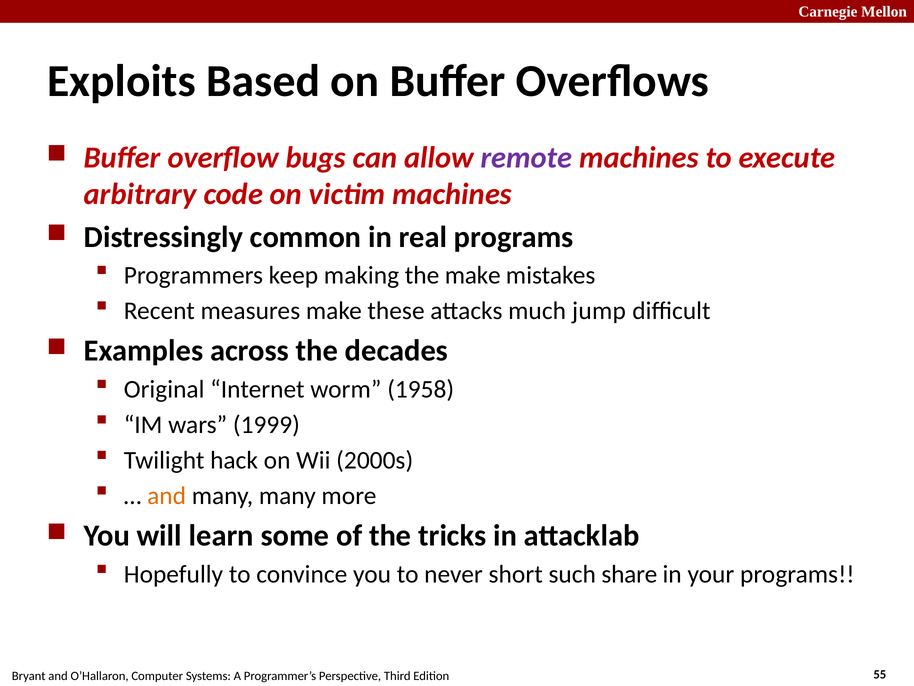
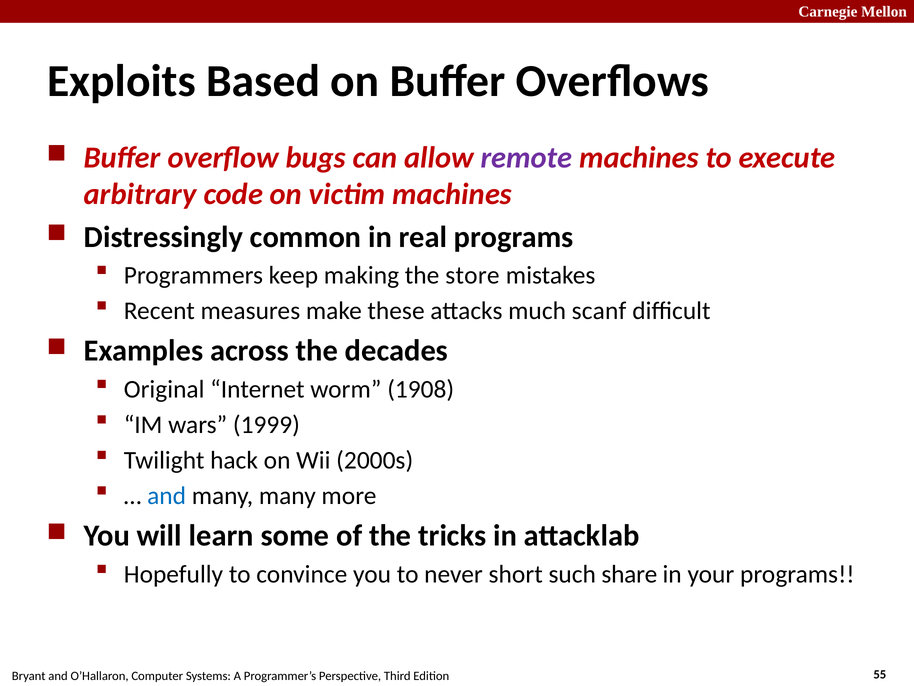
the make: make -> store (472, 275)
jump: jump -> scanf (599, 311)
1958: 1958 -> 1908 (421, 389)
and colour: orange -> blue (167, 496)
